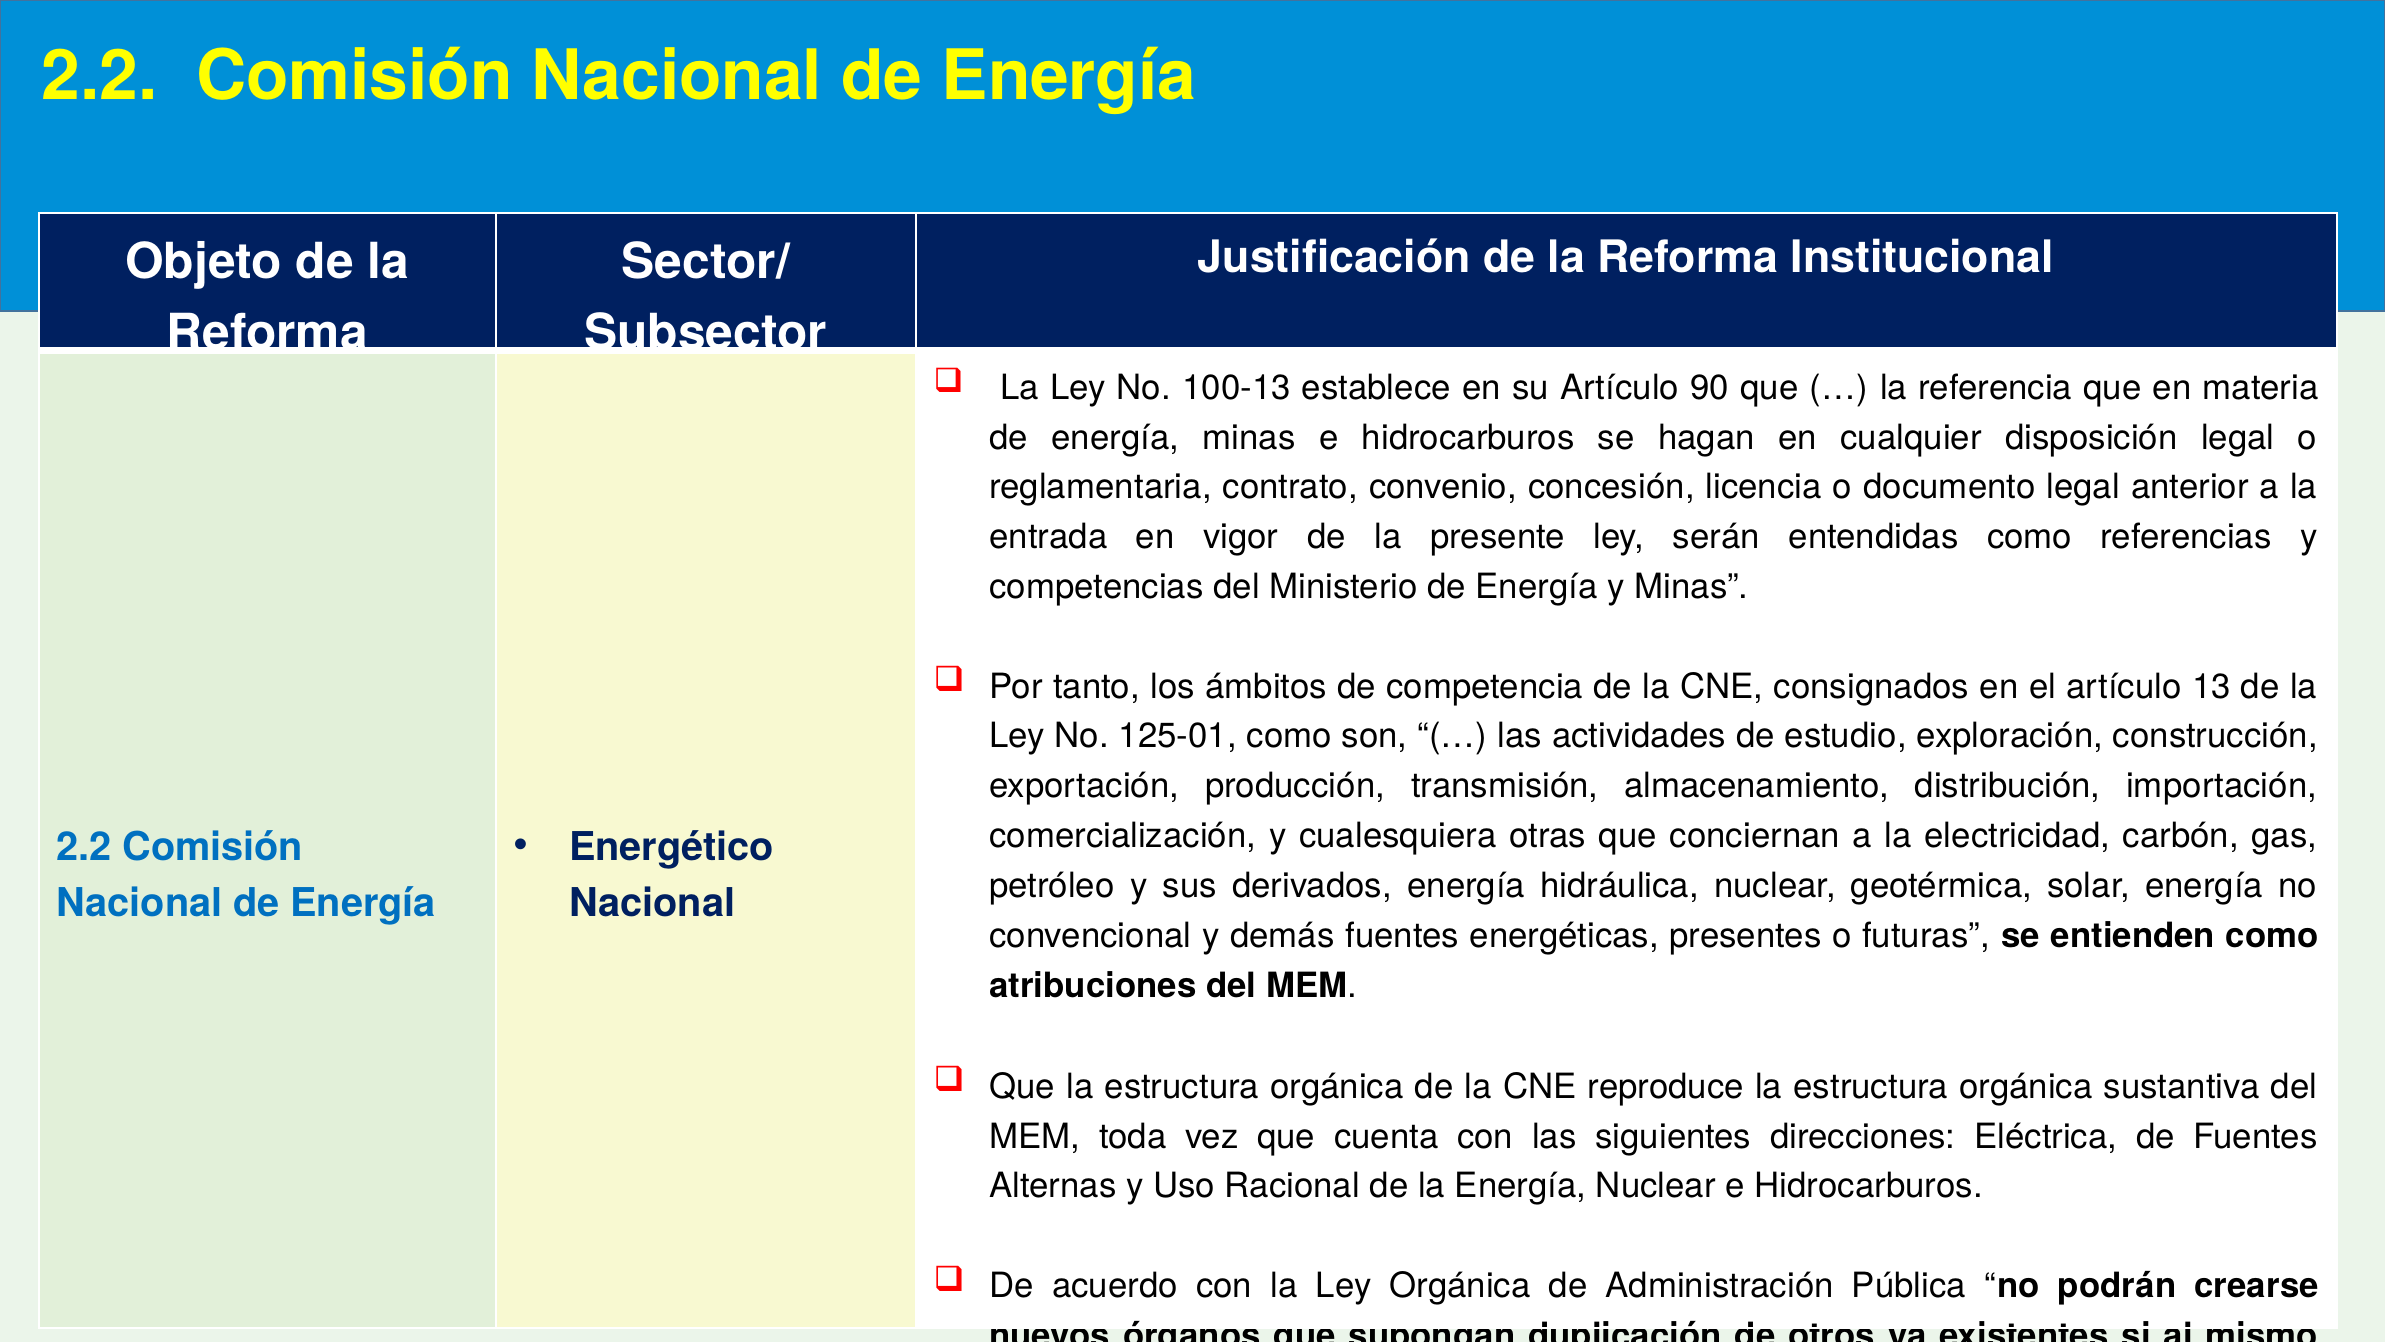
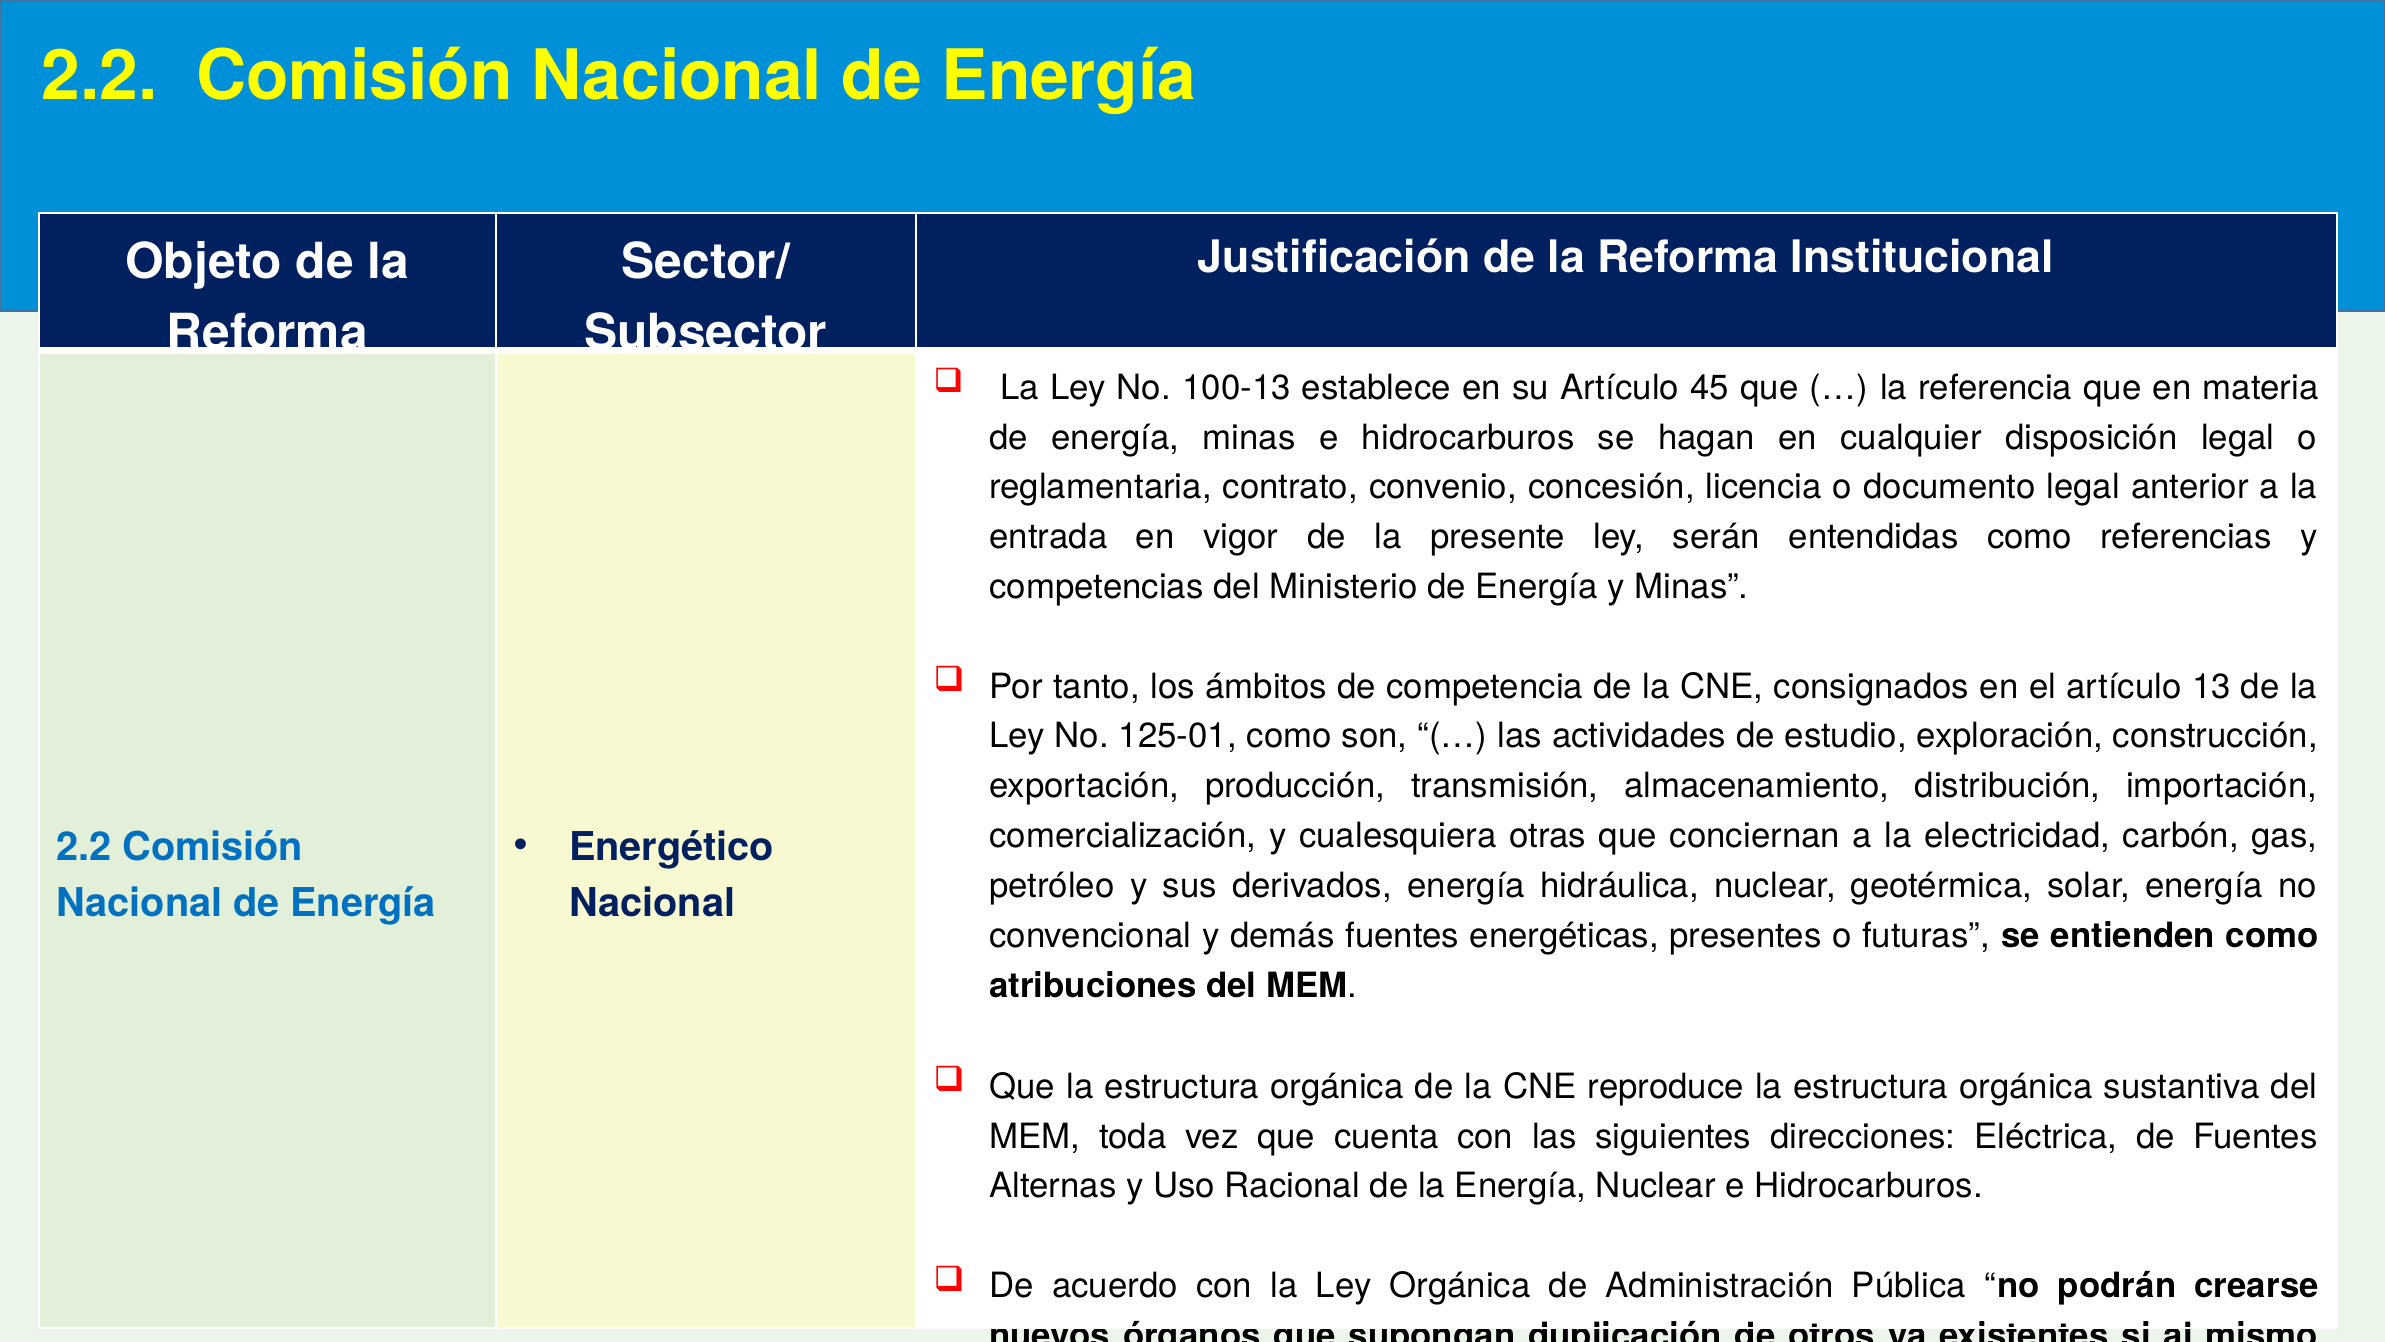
90: 90 -> 45 (1710, 388)
